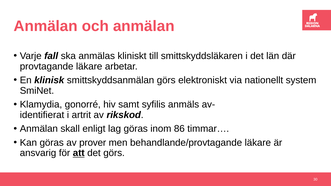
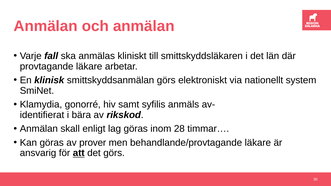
artrit: artrit -> bära (81, 115)
86: 86 -> 28 (179, 129)
